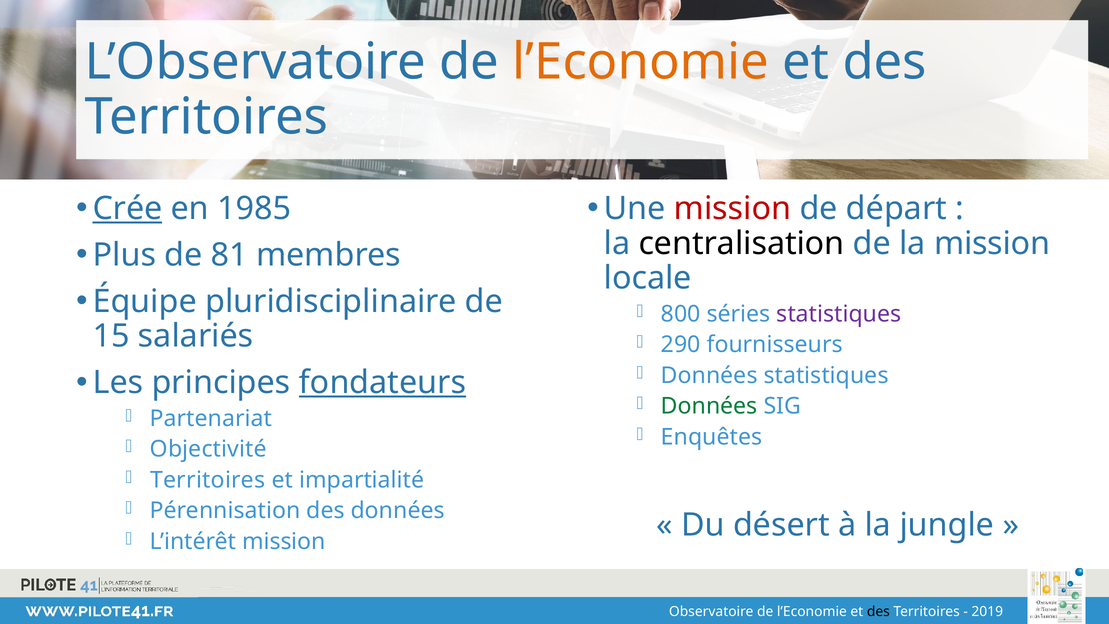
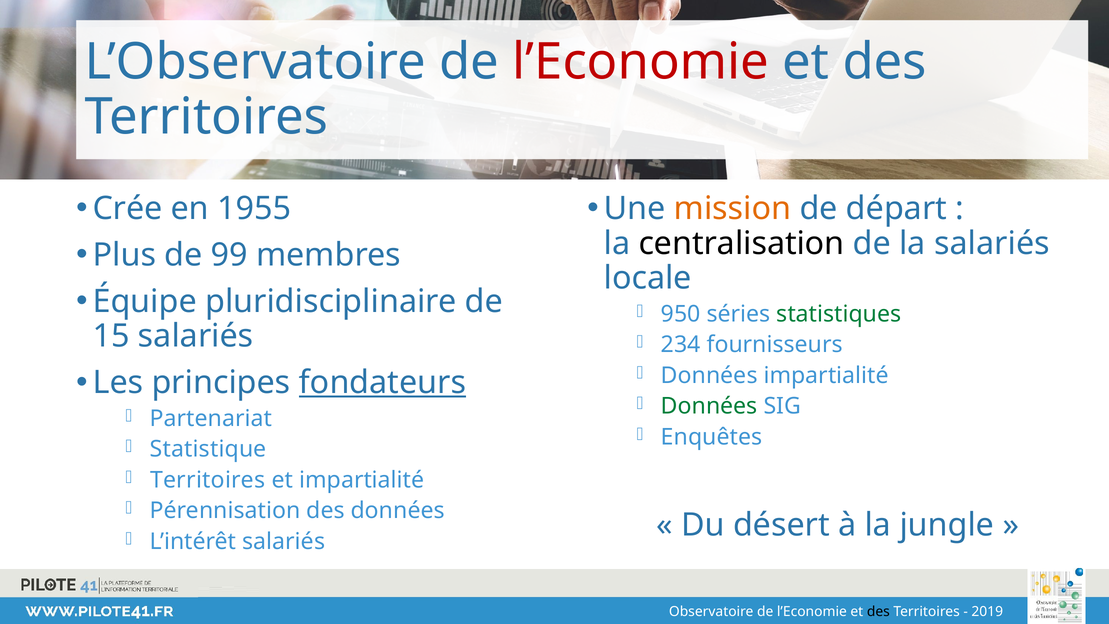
l’Economie colour: orange -> red (641, 62)
Crée underline: present -> none (128, 208)
1985: 1985 -> 1955 (254, 208)
mission colour: red -> orange (733, 208)
la mission: mission -> salariés (992, 243)
81: 81 -> 99 (229, 255)
800: 800 -> 950 (681, 314)
statistiques colour: purple -> green (839, 314)
290: 290 -> 234 (681, 345)
Données statistiques: statistiques -> impartialité (826, 375)
Objectivité: Objectivité -> Statistique (208, 449)
L’intérêt mission: mission -> salariés (284, 541)
